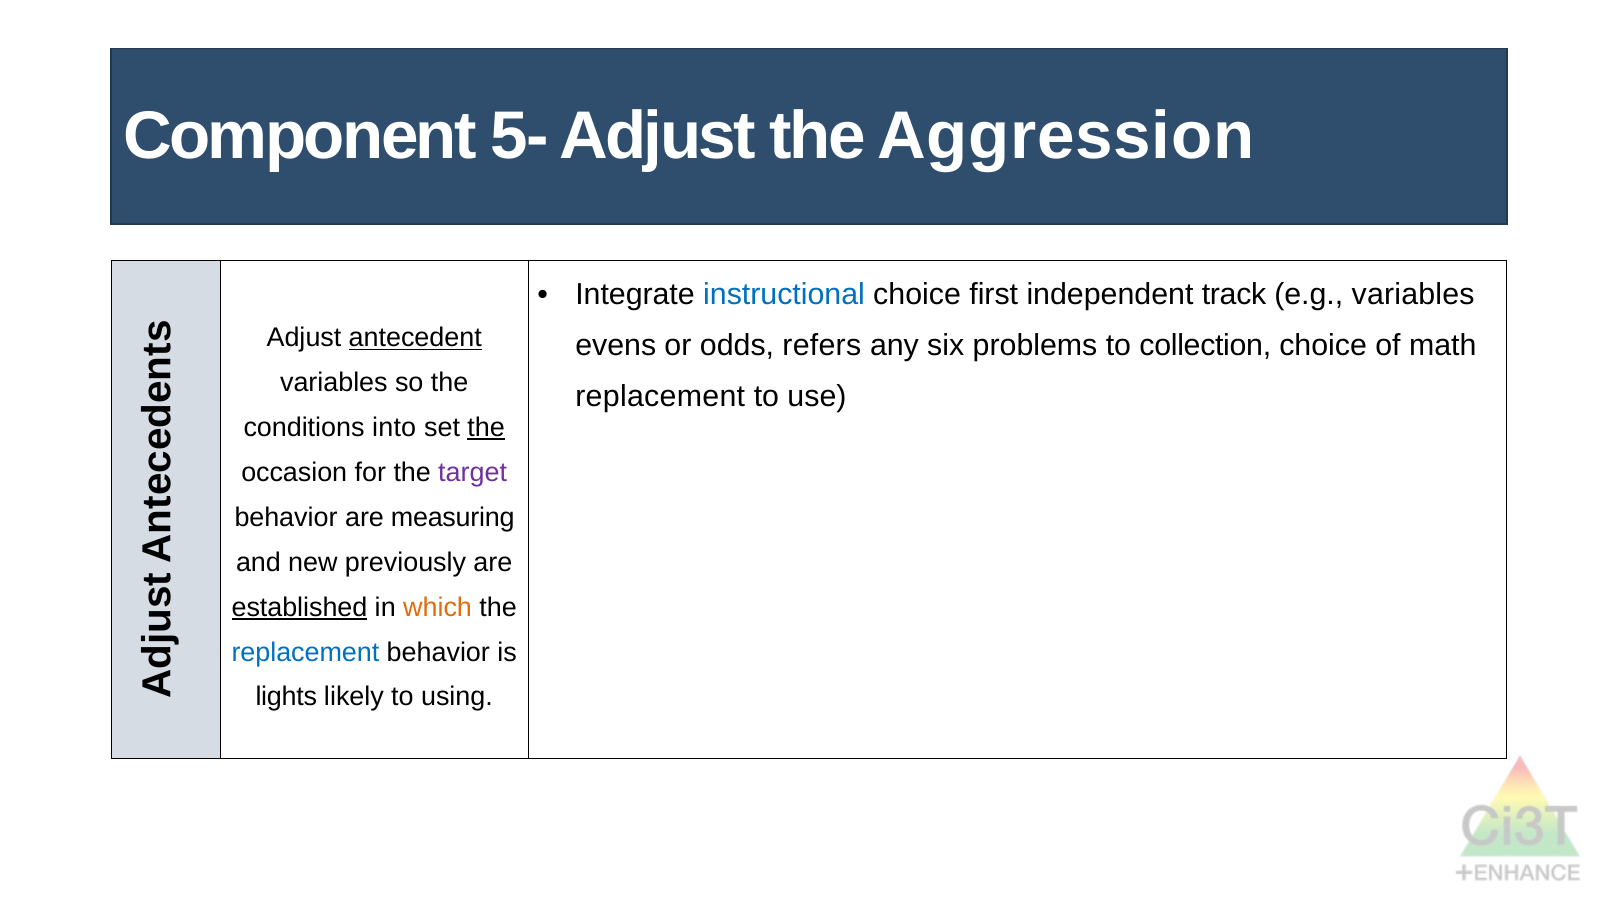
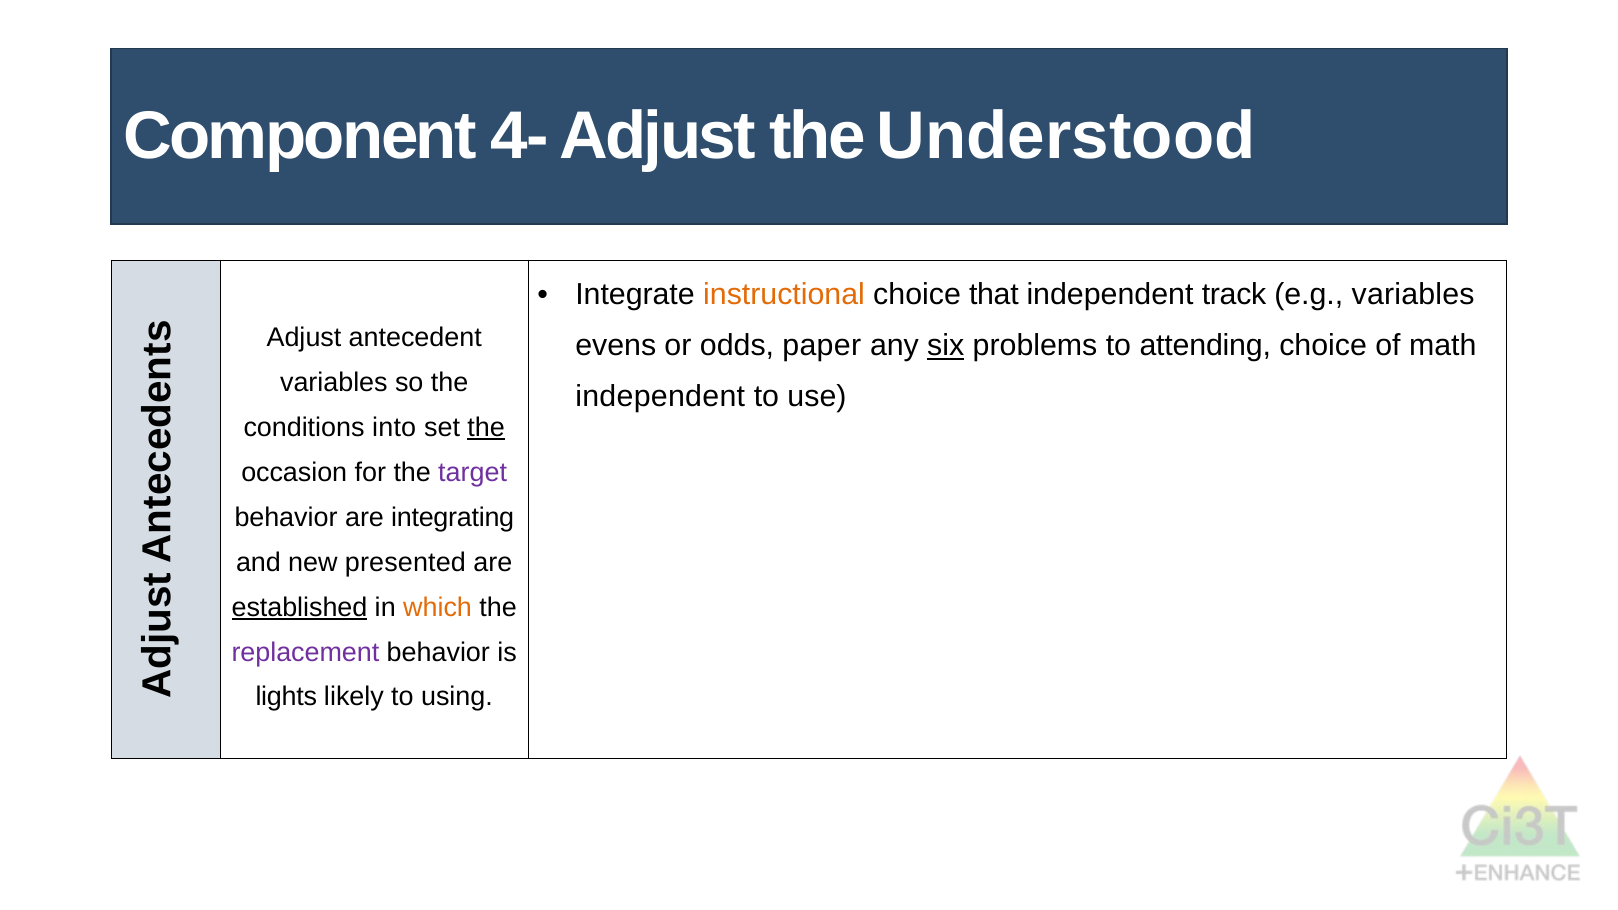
5-: 5- -> 4- (520, 136)
Aggression: Aggression -> Understood (1066, 136)
instructional colour: blue -> orange (784, 295)
first: first -> that (994, 295)
antecedent underline: present -> none (415, 338)
refers: refers -> paper (822, 346)
six underline: none -> present (946, 346)
collection: collection -> attending (1205, 346)
replacement: replacement -> independent (660, 397)
measuring: measuring -> integrating (453, 517)
previously: previously -> presented (405, 562)
replacement colour: blue -> purple (305, 652)
